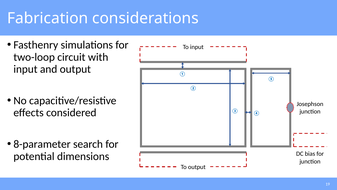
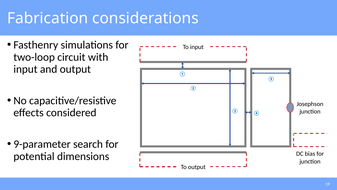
8-parameter: 8-parameter -> 9-parameter (42, 144)
